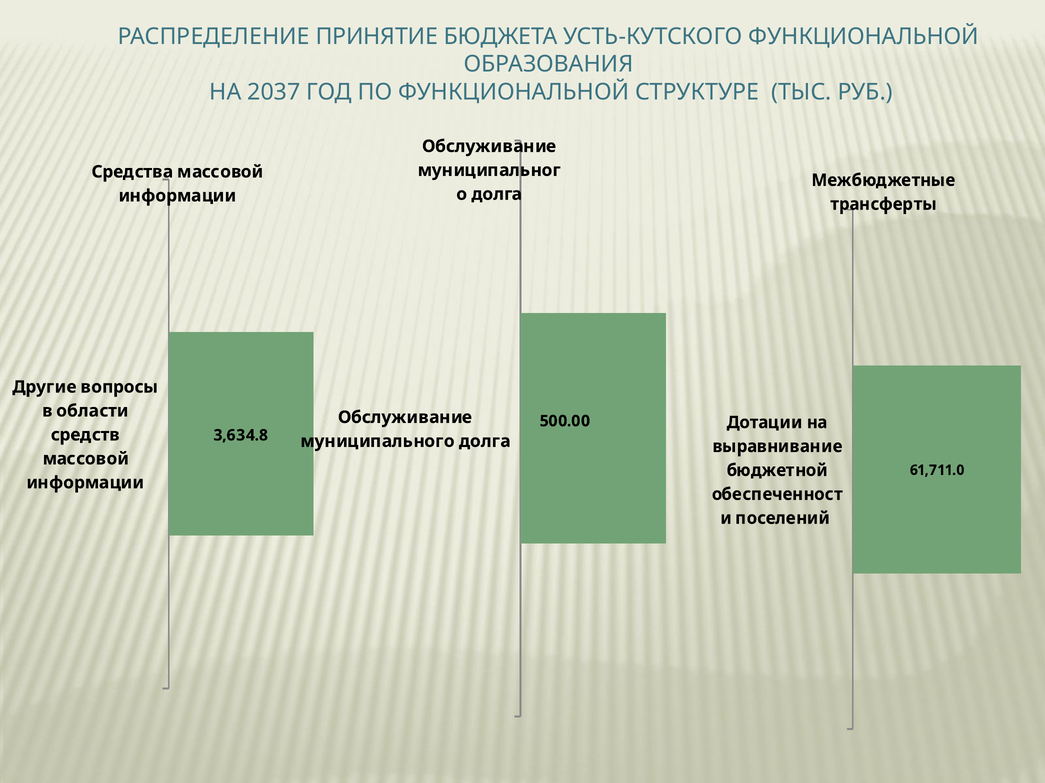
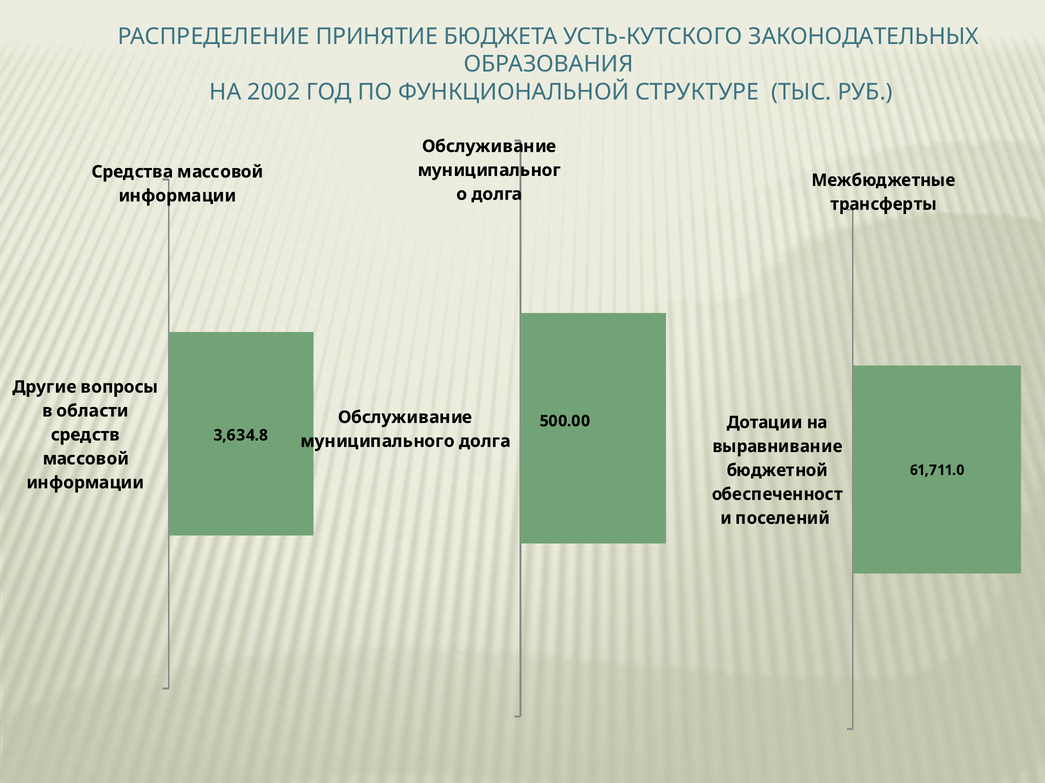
УСТЬ-КУТСКОГО ФУНКЦИОНАЛЬНОЙ: ФУНКЦИОНАЛЬНОЙ -> ЗАКОНОДАТЕЛЬНЫХ (864, 36)
2037: 2037 -> 2002 (274, 92)
